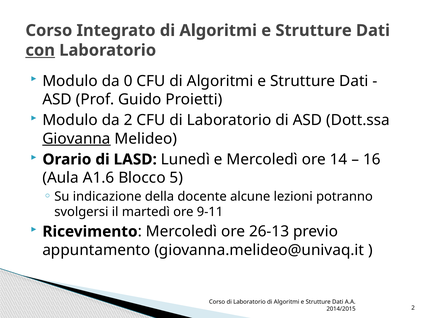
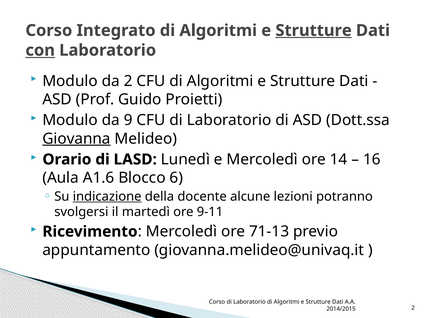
Strutture underline: none -> present (314, 31)
da 0: 0 -> 2 (128, 81)
da 2: 2 -> 9 (128, 121)
5: 5 -> 6 (176, 178)
indicazione underline: none -> present (107, 197)
26-13: 26-13 -> 71-13 (269, 232)
